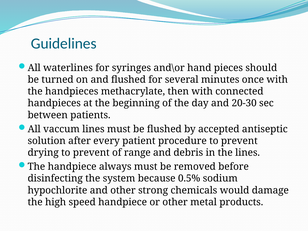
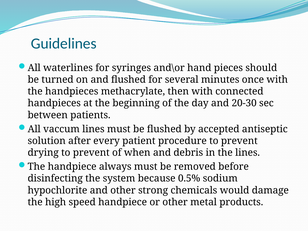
range: range -> when (137, 153)
